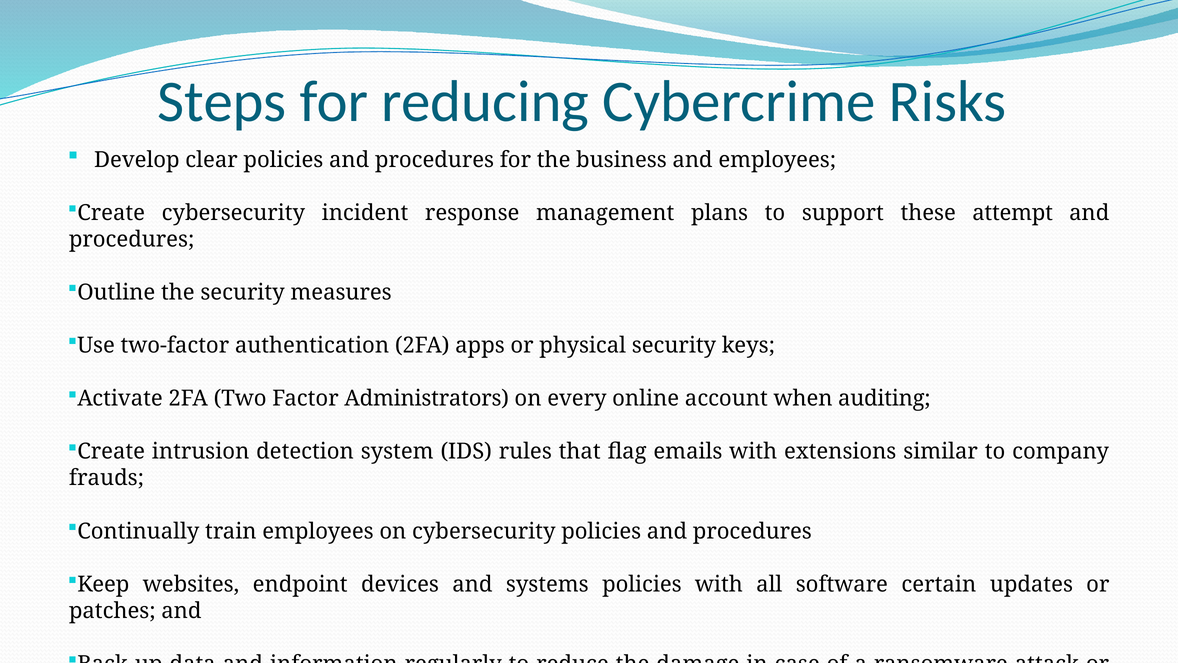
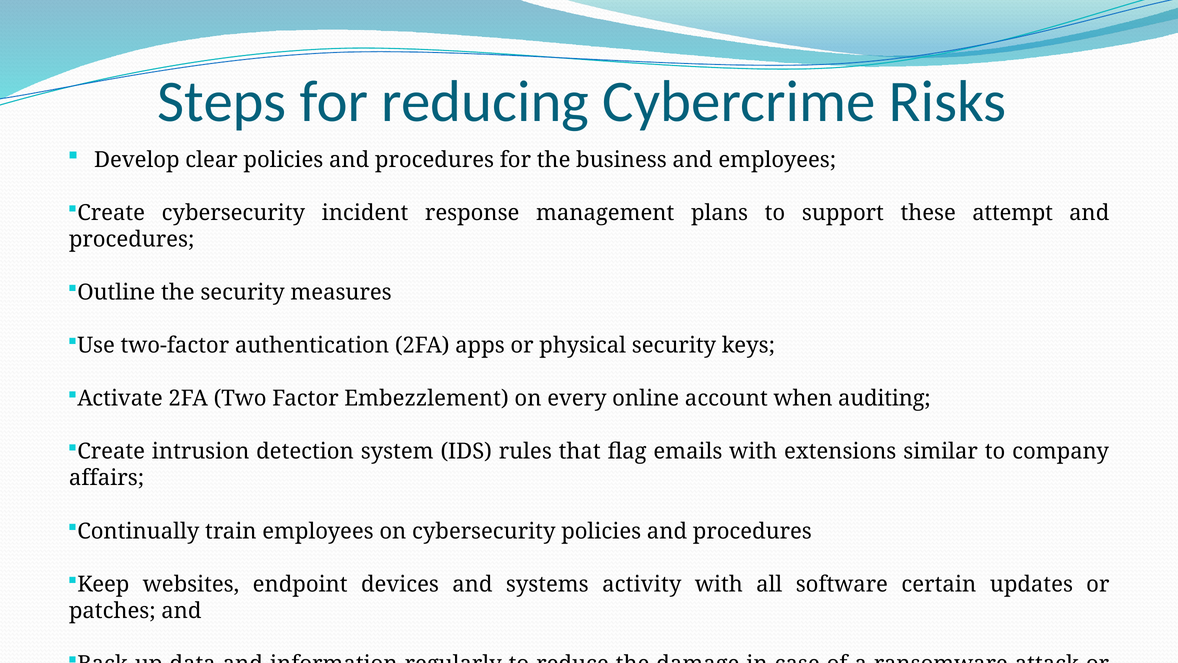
Administrators: Administrators -> Embezzlement (426, 398)
frauds: frauds -> affairs (107, 478)
systems policies: policies -> activity (642, 584)
